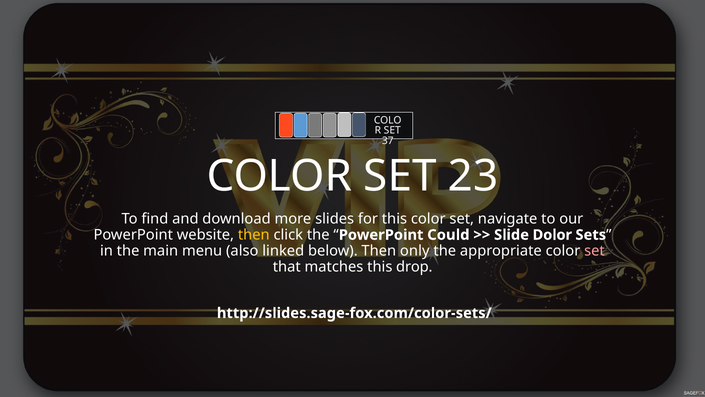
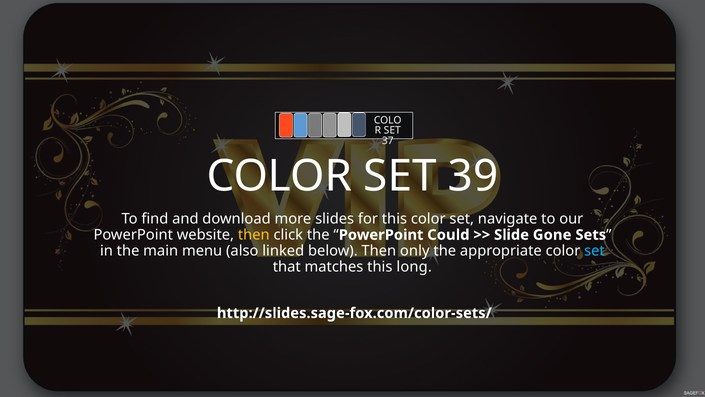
23: 23 -> 39 (473, 176)
Dolor: Dolor -> Gone (552, 235)
set colour: pink -> light blue (594, 251)
drop: drop -> long (414, 266)
